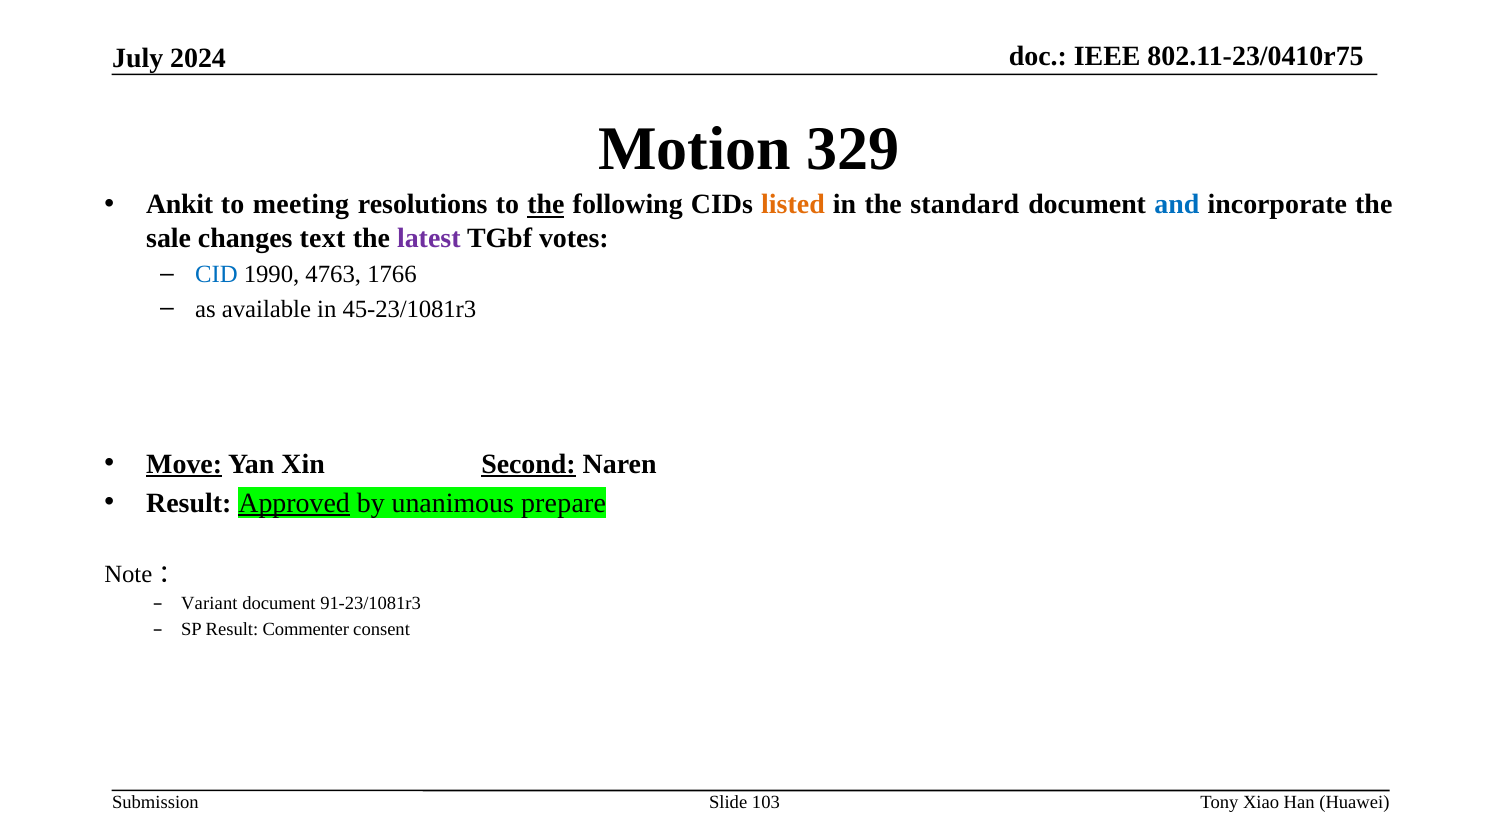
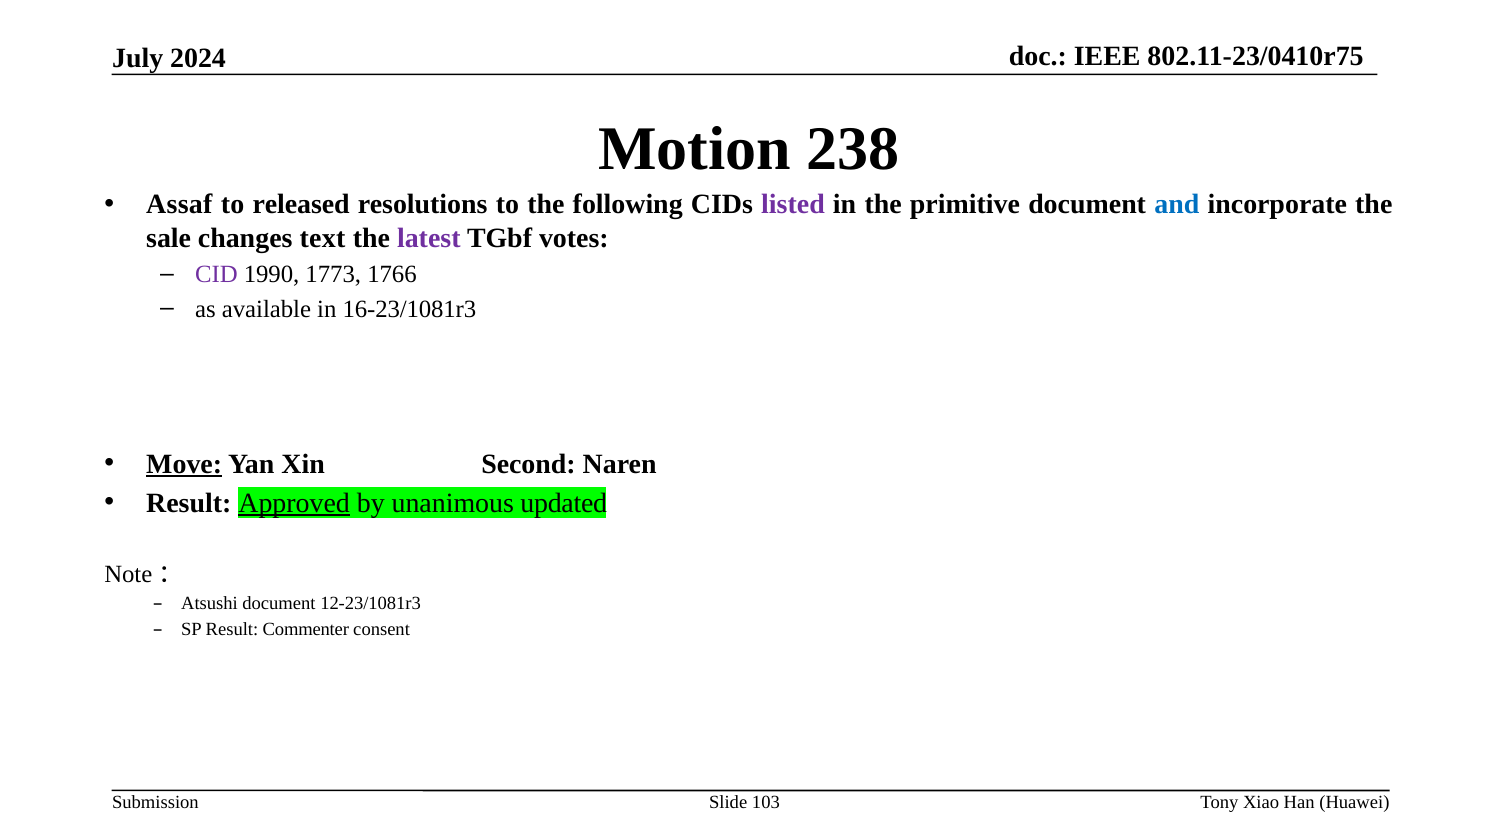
329: 329 -> 238 (853, 150)
Ankit: Ankit -> Assaf (179, 205)
meeting: meeting -> released (301, 205)
the underline: present -> none (546, 205)
listed colour: orange -> purple (793, 205)
standard: standard -> primitive (965, 205)
CID colour: blue -> purple (216, 275)
4763: 4763 -> 1773 (333, 275)
45-23/1081r3: 45-23/1081r3 -> 16-23/1081r3 (409, 309)
Second underline: present -> none (528, 464)
prepare: prepare -> updated (564, 503)
Variant: Variant -> Atsushi (209, 604)
91-23/1081r3: 91-23/1081r3 -> 12-23/1081r3 (371, 604)
